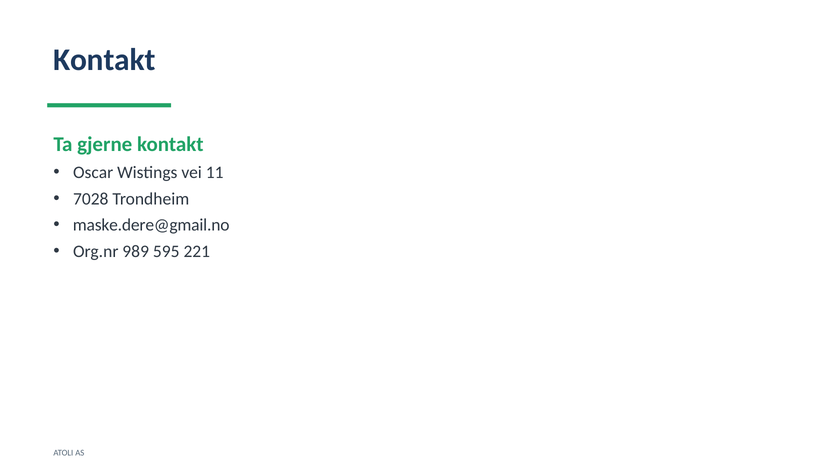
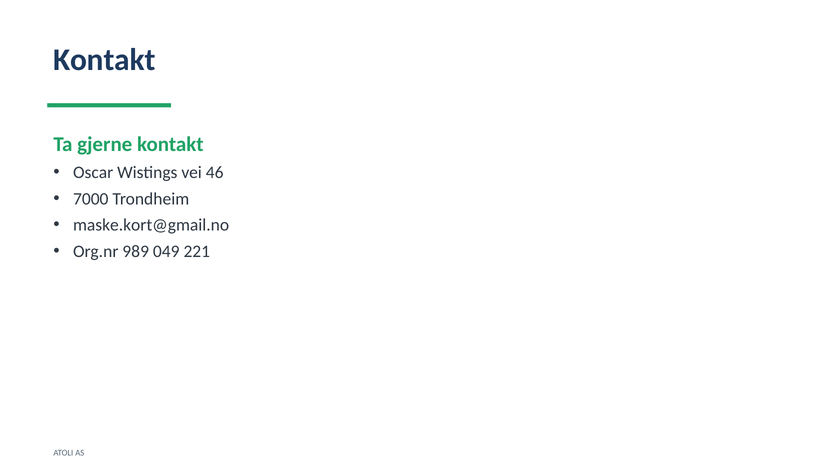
11: 11 -> 46 (215, 173)
7028: 7028 -> 7000 (91, 199)
maske.dere@gmail.no: maske.dere@gmail.no -> maske.kort@gmail.no (151, 225)
595: 595 -> 049 (166, 251)
